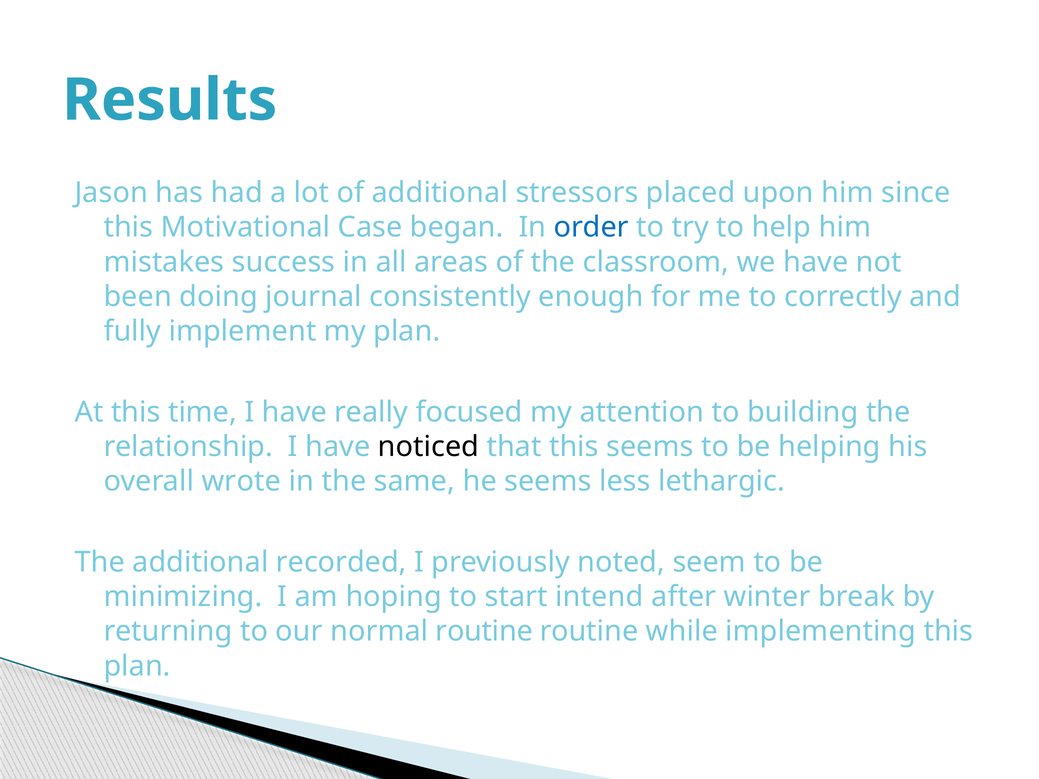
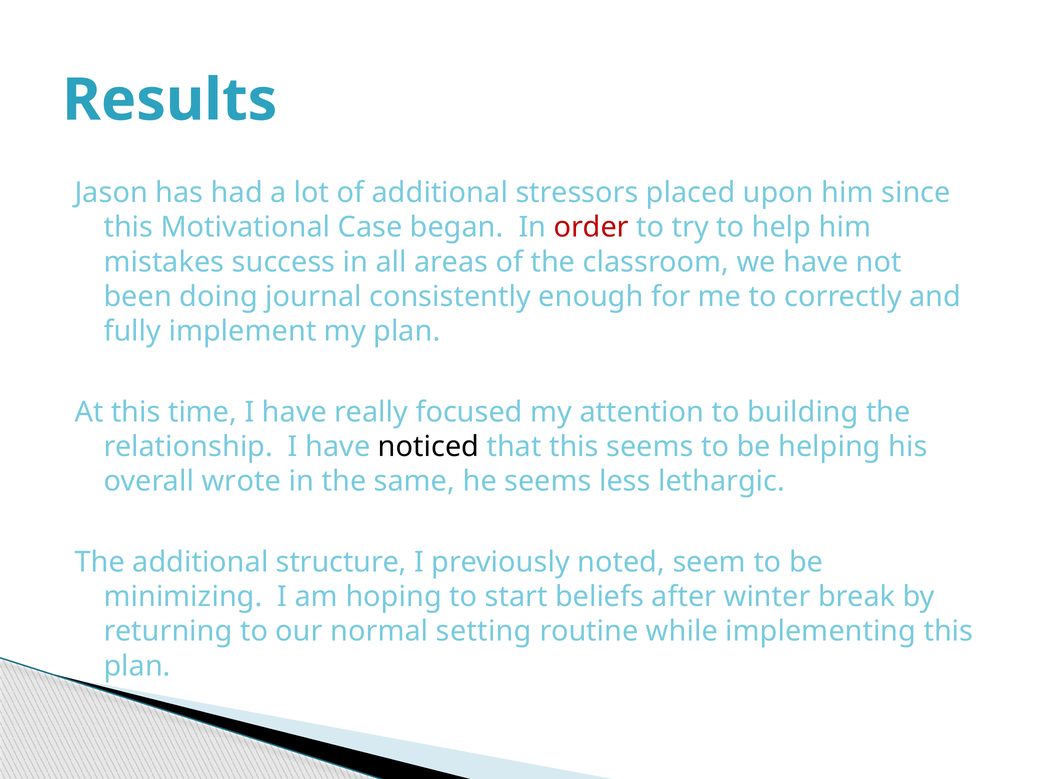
order colour: blue -> red (591, 227)
recorded: recorded -> structure (341, 562)
intend: intend -> beliefs (600, 597)
normal routine: routine -> setting (484, 632)
